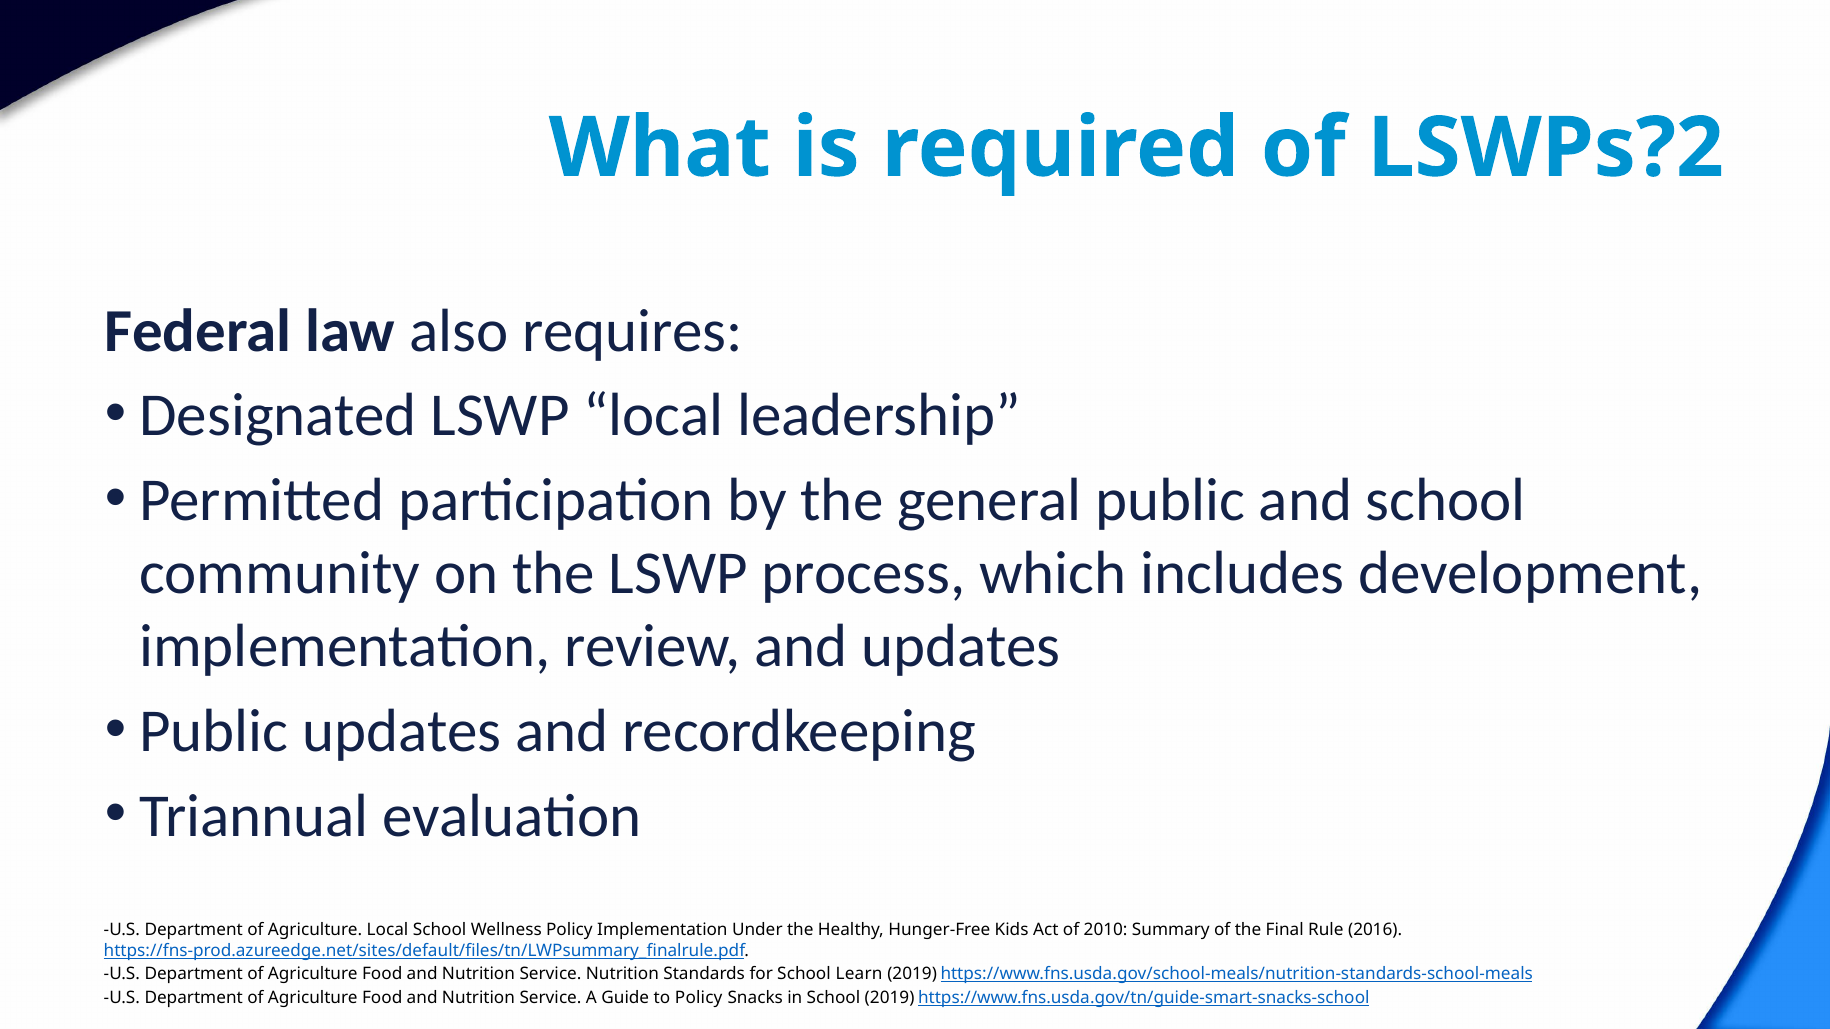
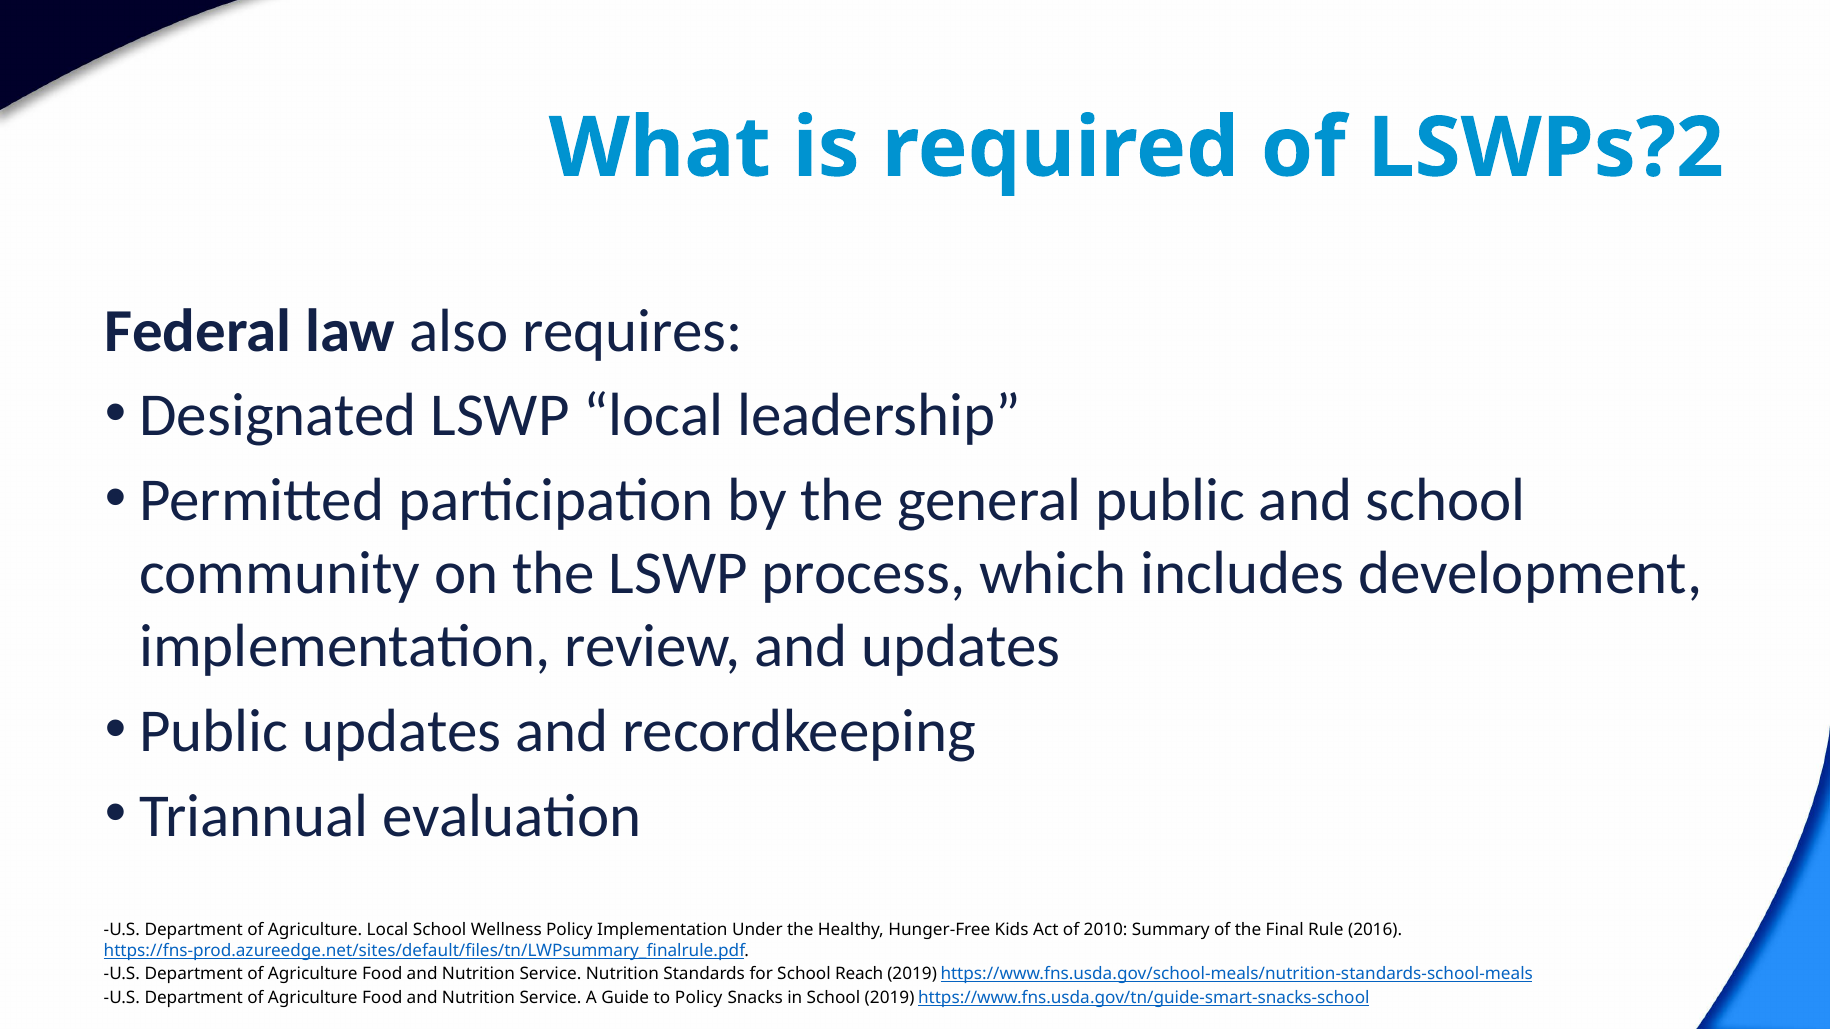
Learn: Learn -> Reach (859, 975)
